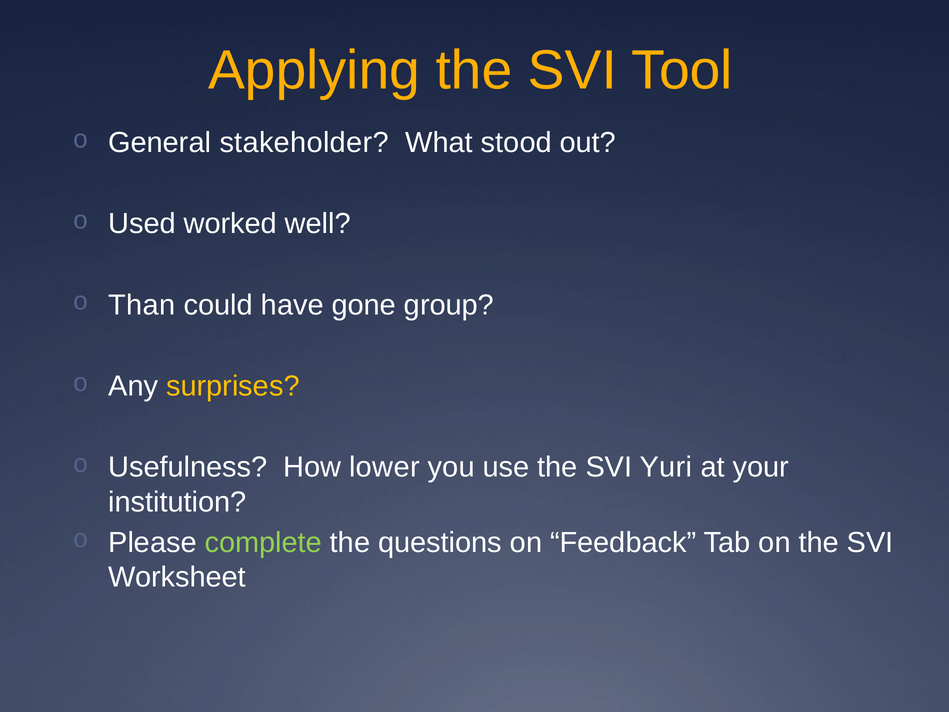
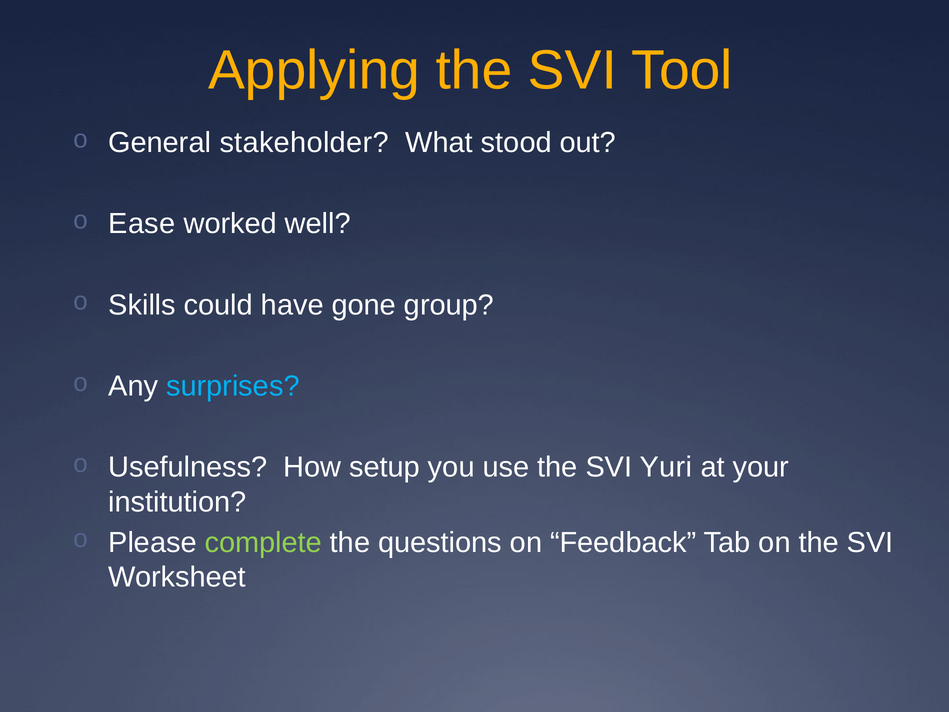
Used: Used -> Ease (142, 224)
Than: Than -> Skills (142, 305)
surprises colour: yellow -> light blue (233, 386)
lower: lower -> setup (385, 467)
